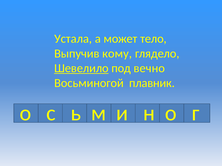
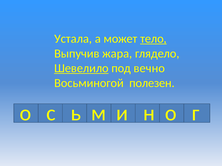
тело underline: none -> present (153, 39)
кому: кому -> жара (117, 54)
плавник: плавник -> полезен (152, 83)
